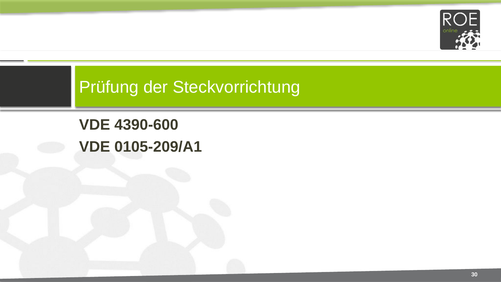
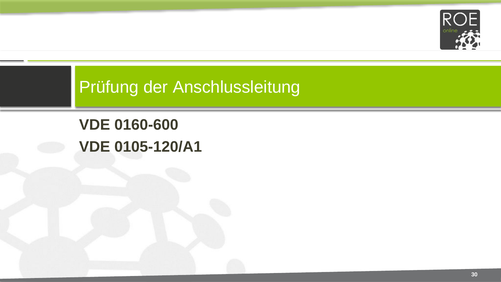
Steckvorrichtung: Steckvorrichtung -> Anschlussleitung (237, 87)
4390-600: 4390-600 -> 0160-600 (146, 125)
0105-209/A1: 0105-209/A1 -> 0105-120/A1 (158, 147)
